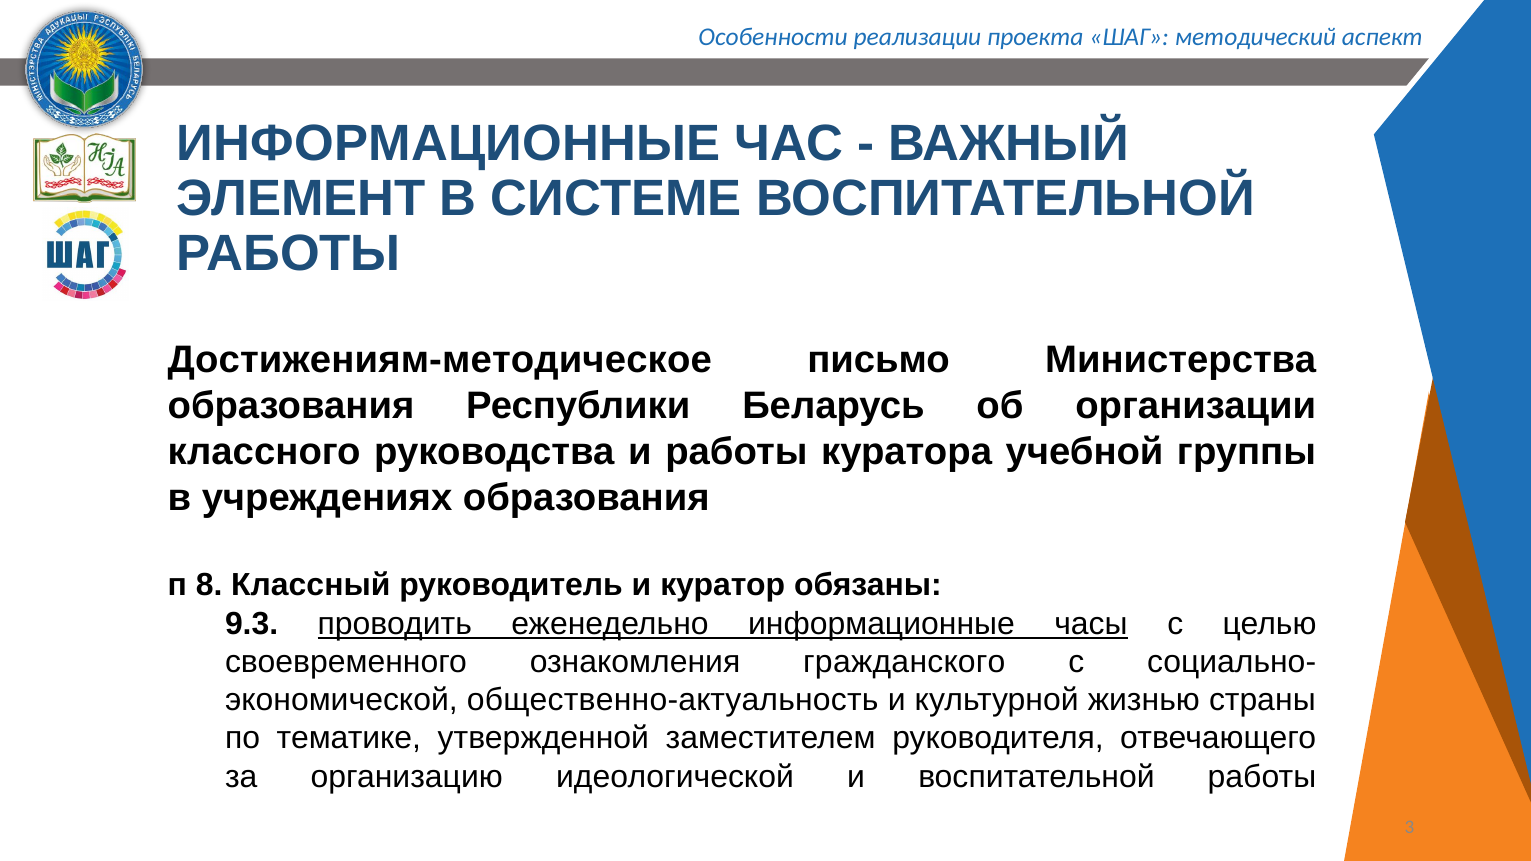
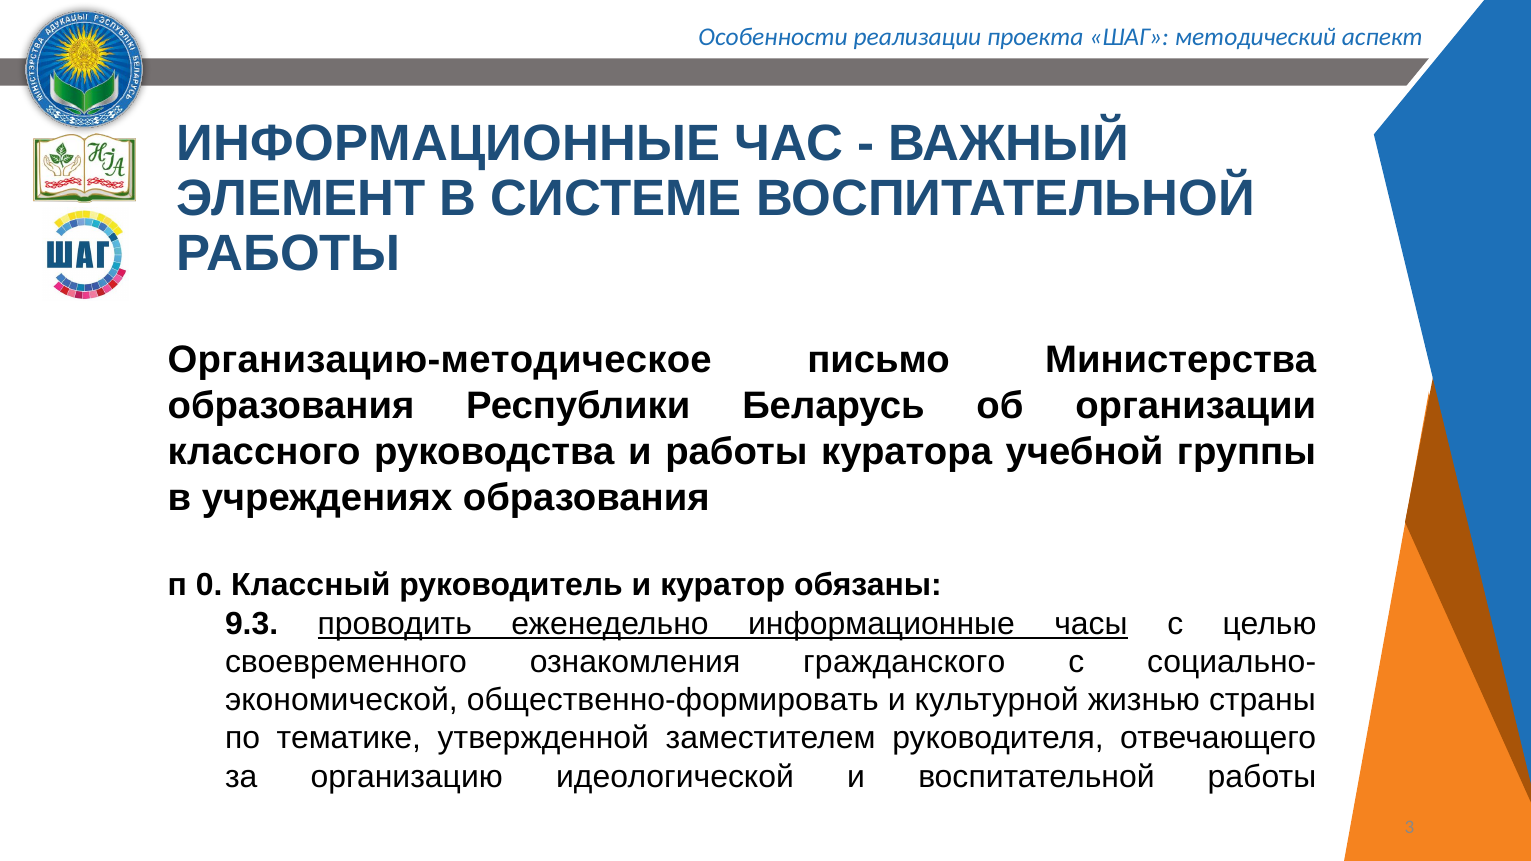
Достижениям-методическое: Достижениям-методическое -> Организацию-методическое (440, 360)
8: 8 -> 0 (209, 585)
общественно-актуальность: общественно-актуальность -> общественно-формировать (673, 700)
